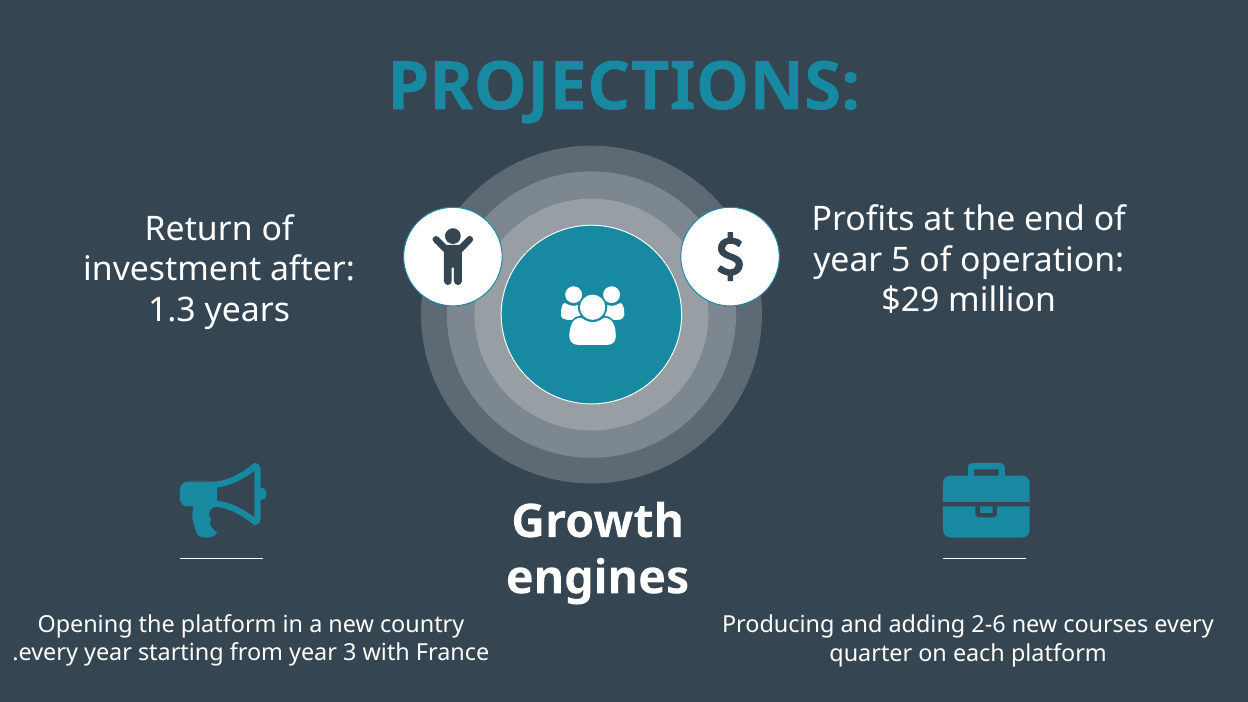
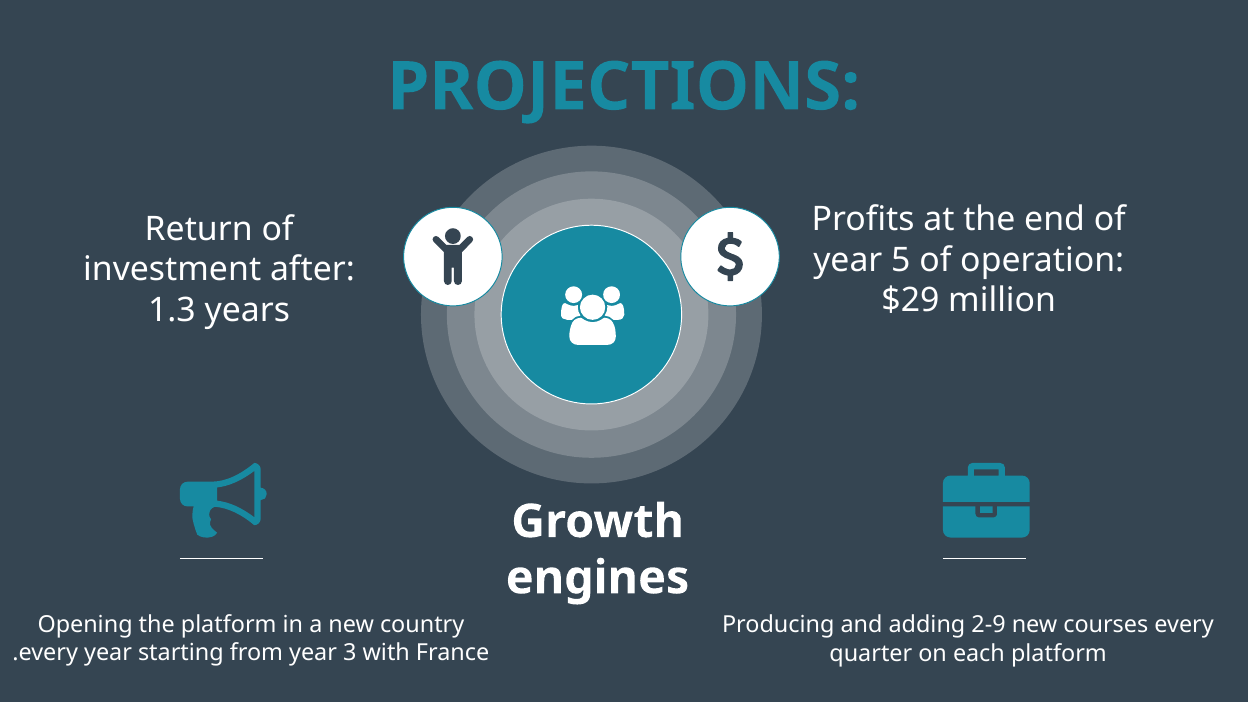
2-6: 2-6 -> 2-9 (989, 625)
